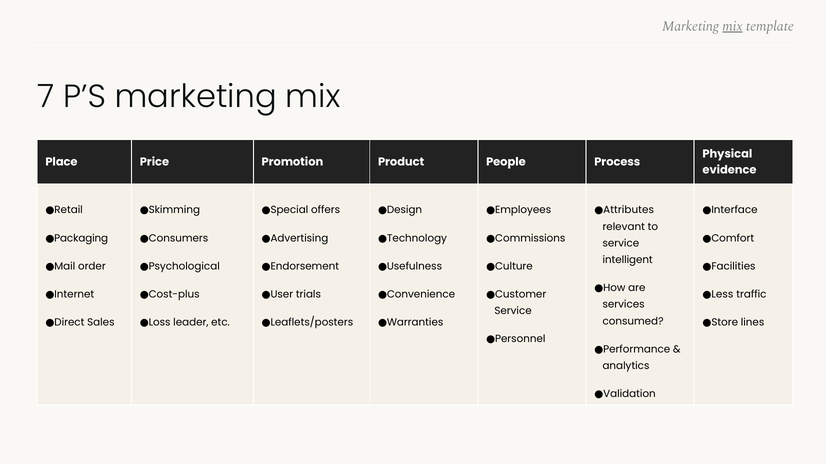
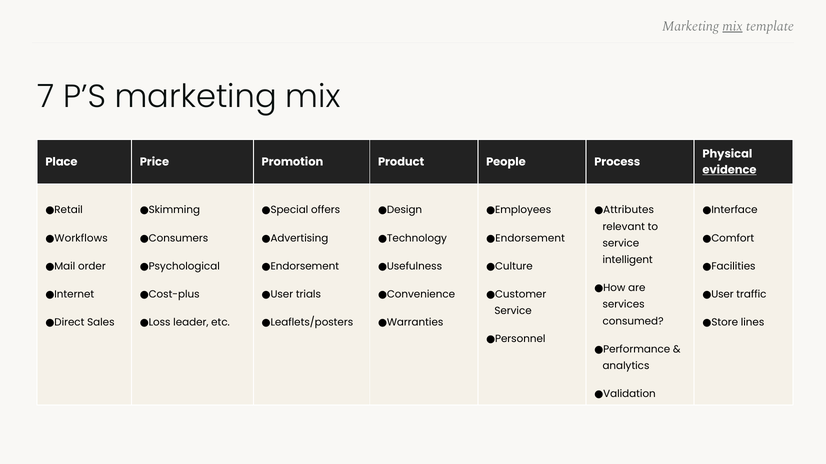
evidence underline: none -> present (730, 170)
Packaging: Packaging -> Workflows (81, 238)
Commissions: Commissions -> Endorsement (530, 238)
Less: Less -> User (722, 295)
